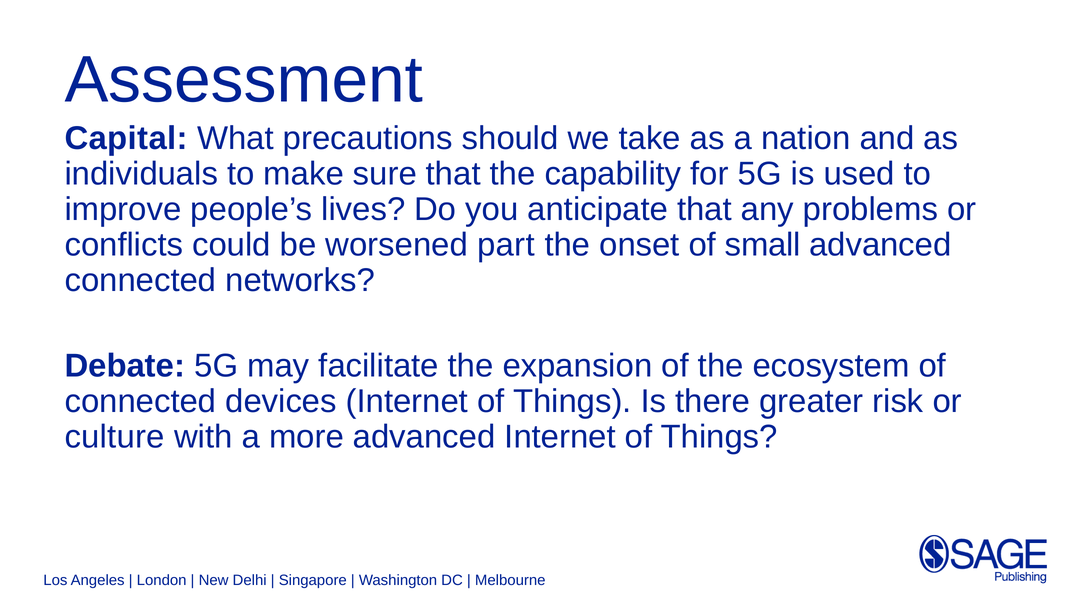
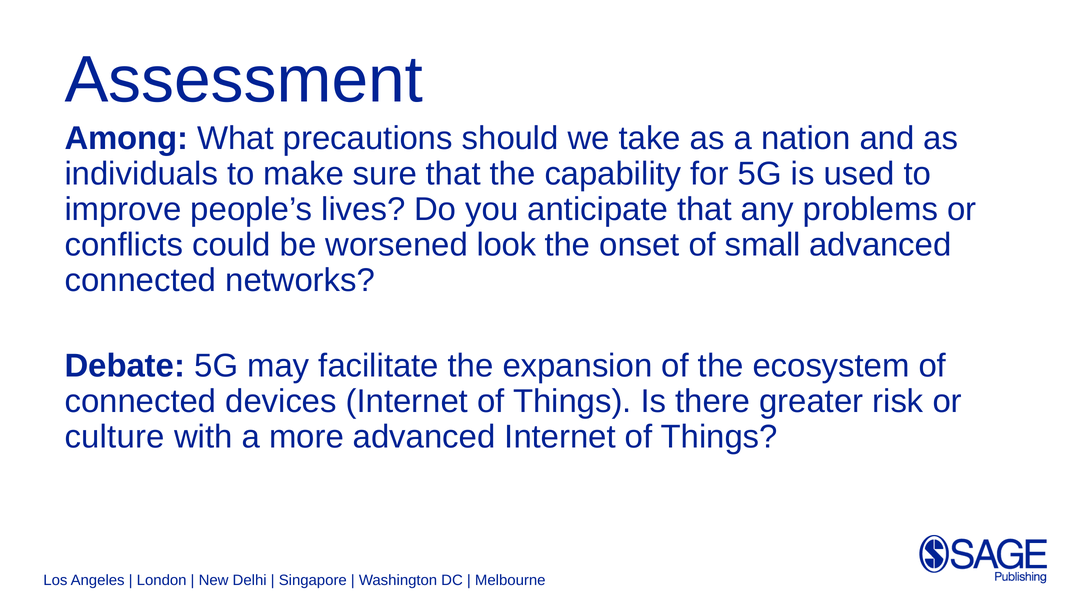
Capital: Capital -> Among (126, 139)
part: part -> look (506, 245)
